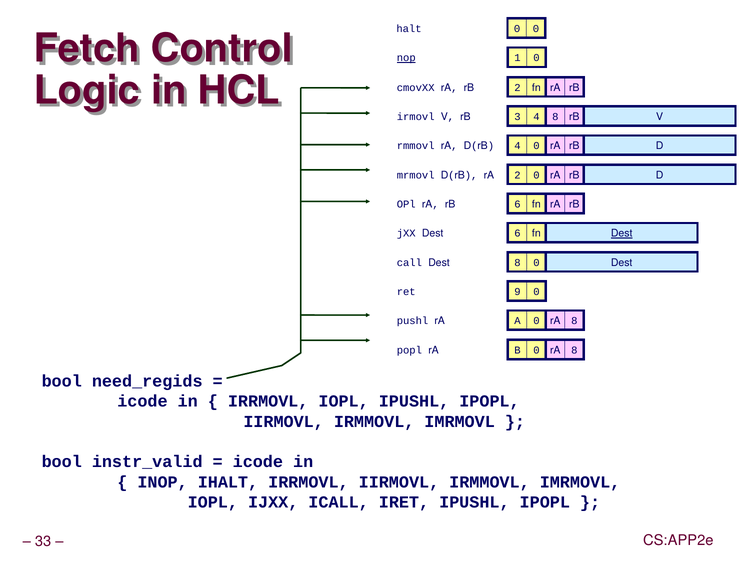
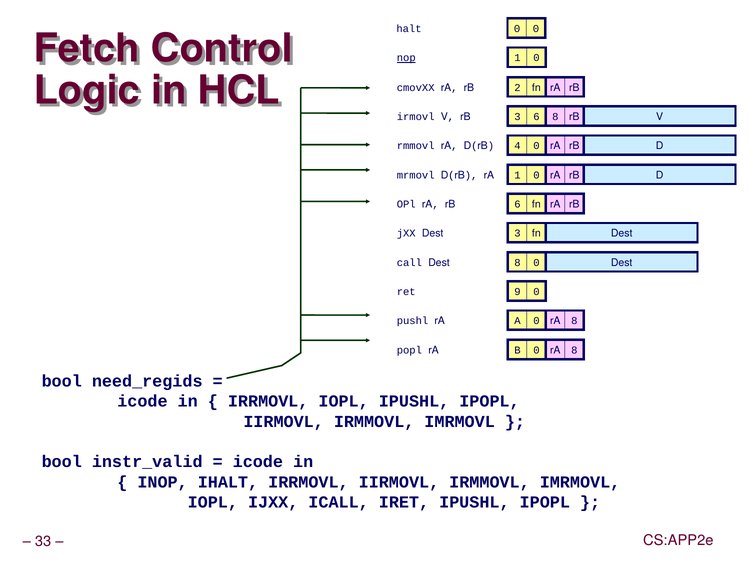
3 4: 4 -> 6 (536, 117)
rA 2: 2 -> 1 (517, 175)
Dest 6: 6 -> 3 (517, 233)
Dest underline: present -> none (622, 233)
